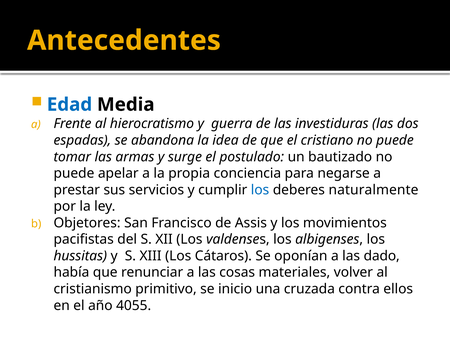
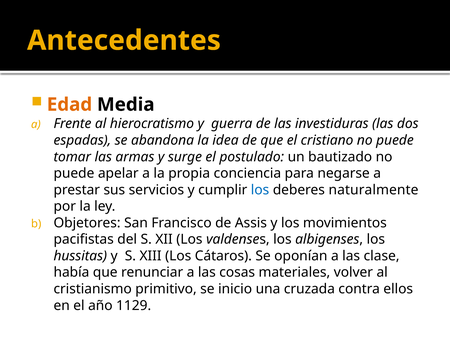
Edad colour: blue -> orange (69, 104)
dado: dado -> clase (382, 256)
4055: 4055 -> 1129 (134, 305)
